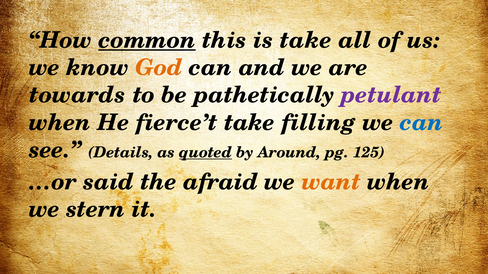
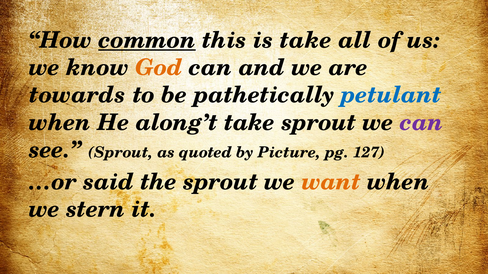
petulant colour: purple -> blue (391, 95)
fierce’t: fierce’t -> along’t (177, 123)
take filling: filling -> sprout (319, 123)
can colour: blue -> purple (421, 123)
see Details: Details -> Sprout (120, 153)
quoted underline: present -> none (206, 153)
Around: Around -> Picture (289, 153)
125: 125 -> 127 (369, 153)
the afraid: afraid -> sprout (221, 182)
